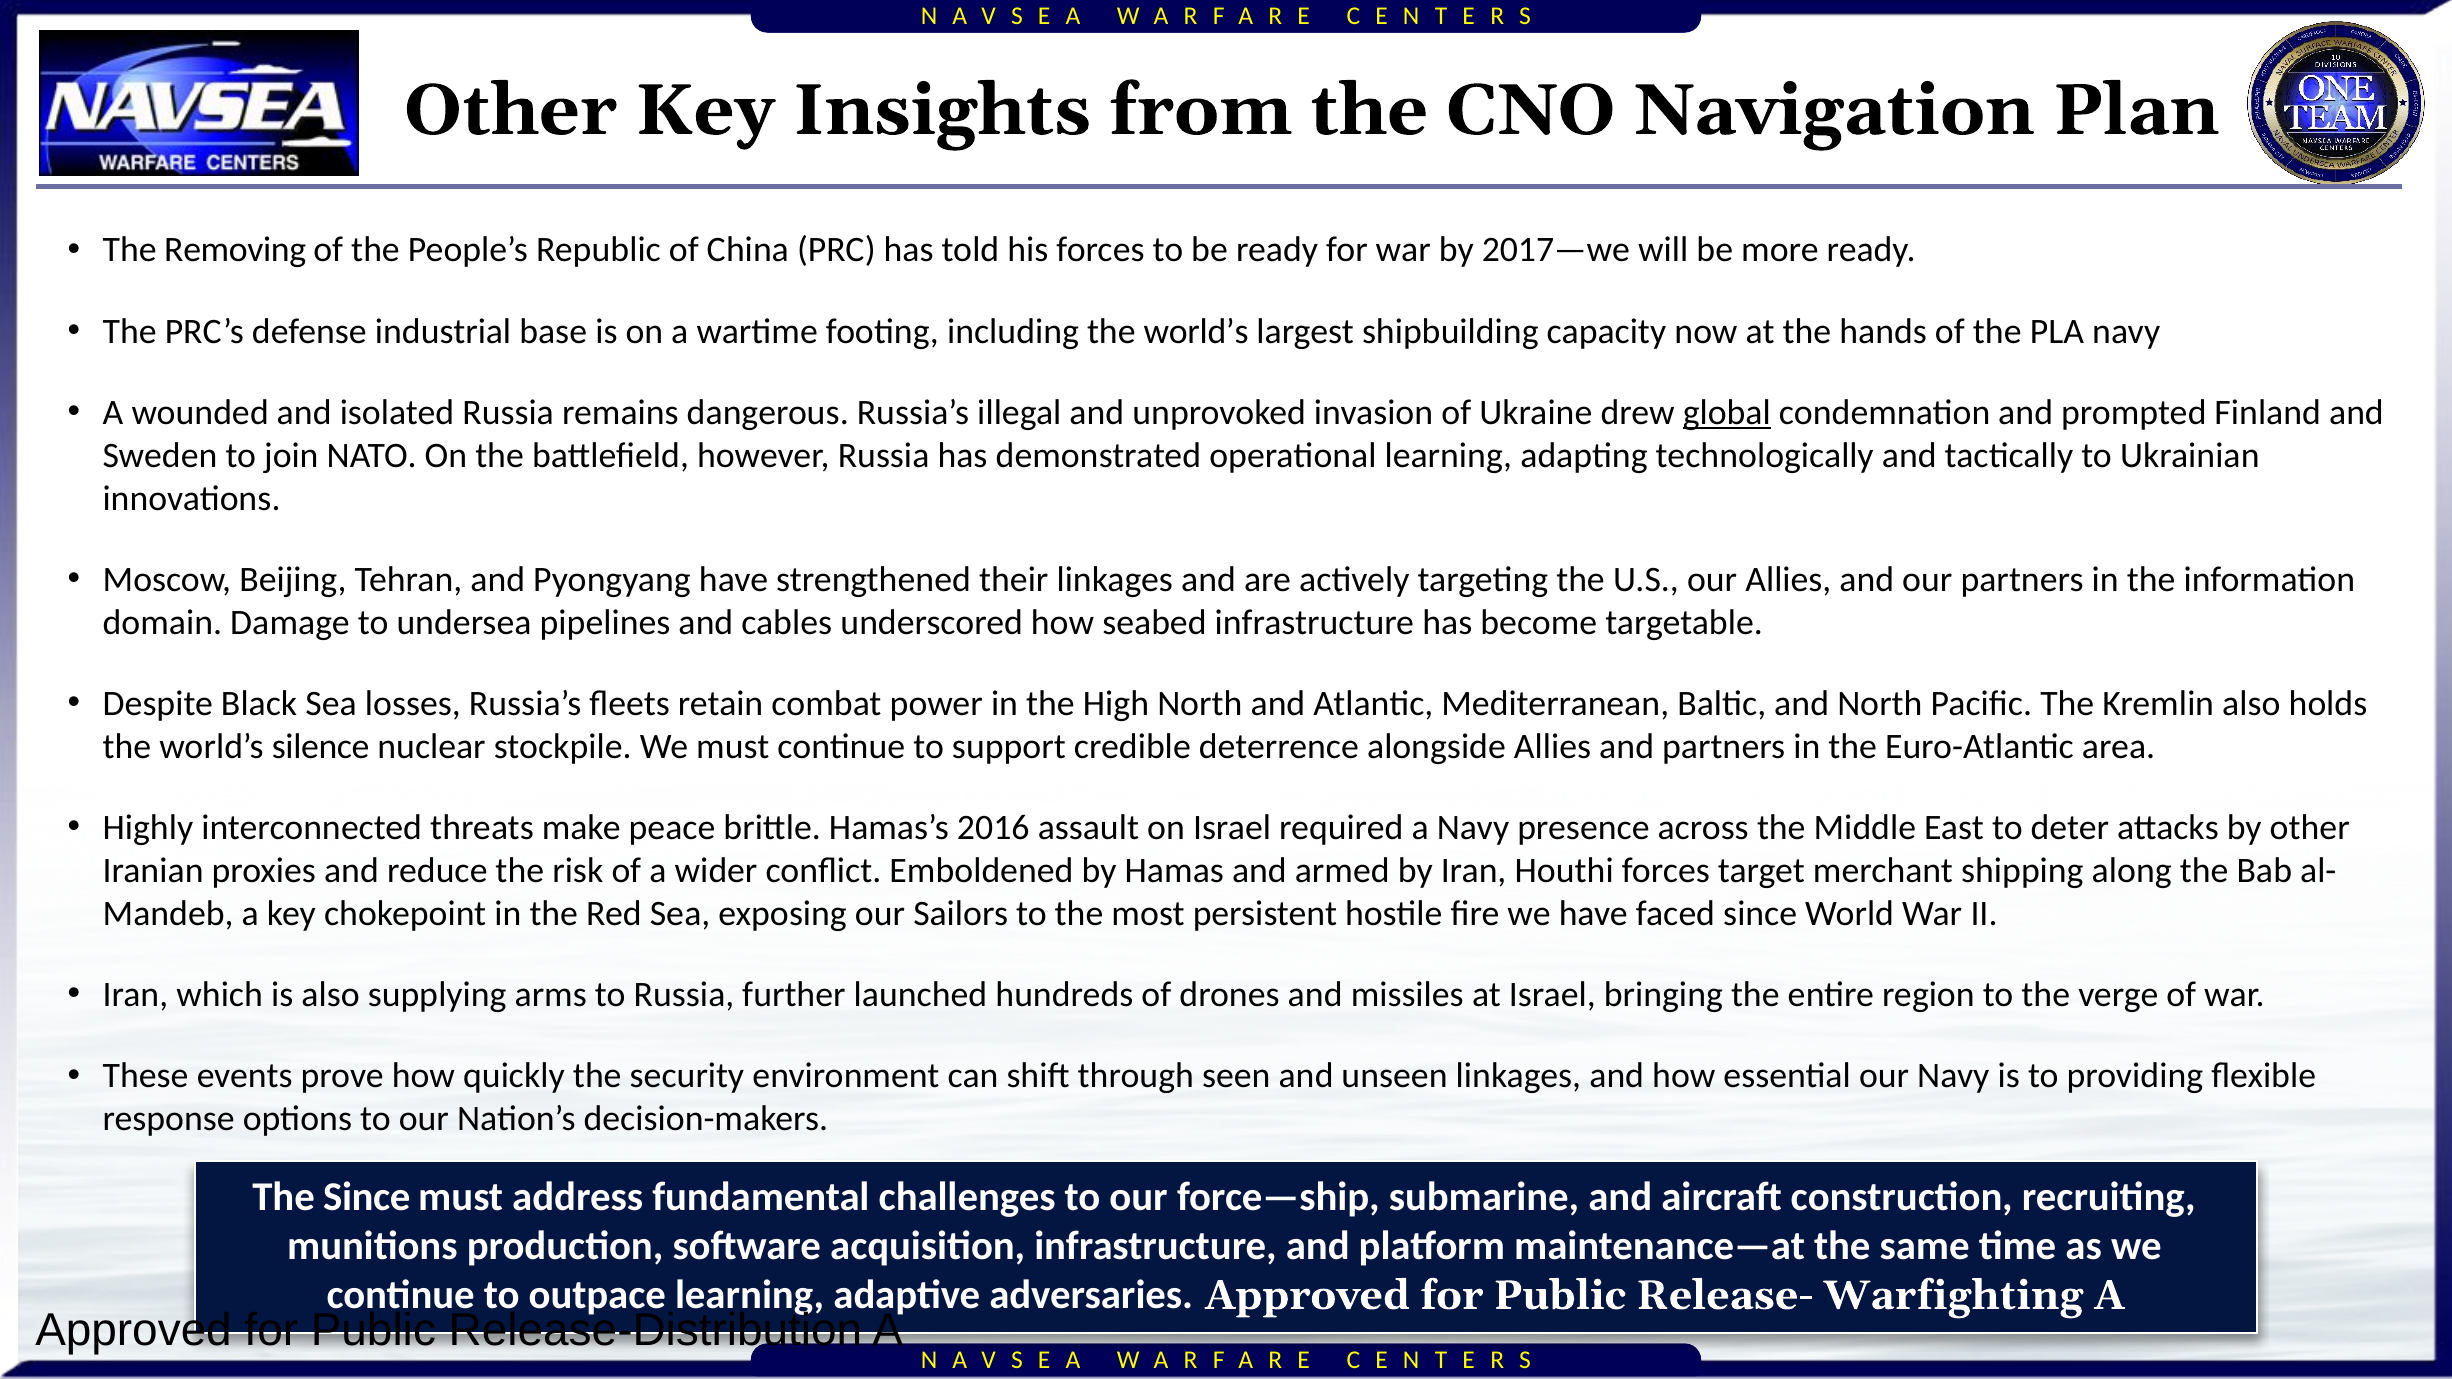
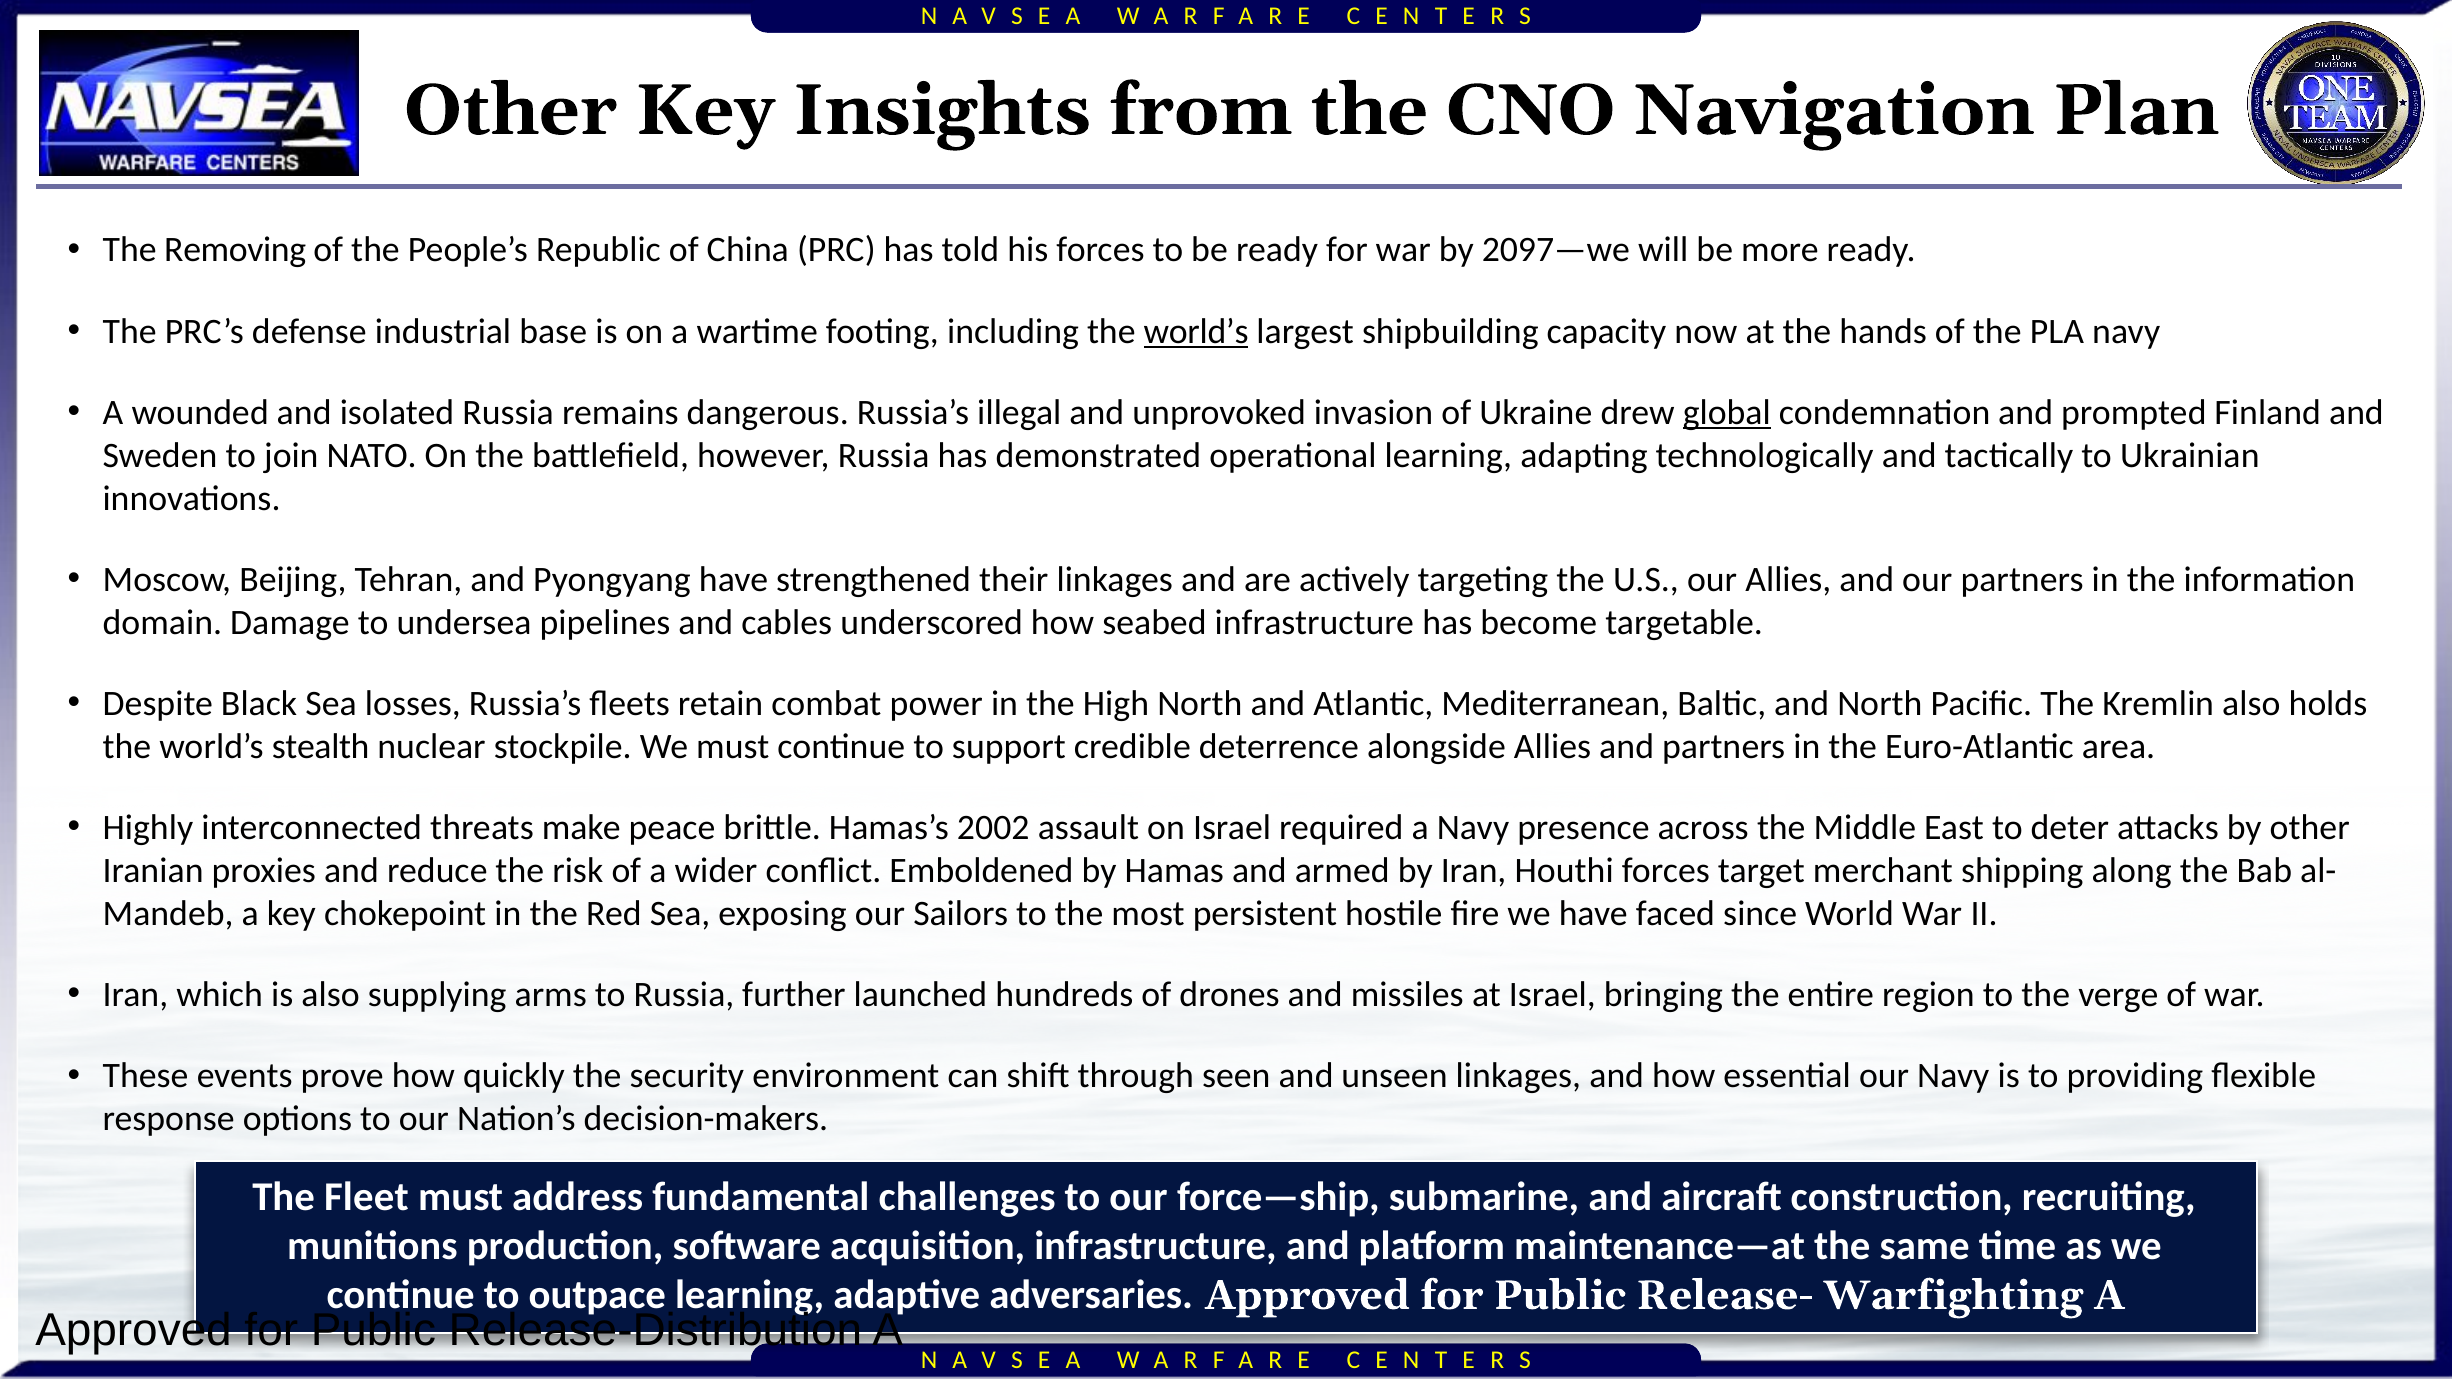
2017—we: 2017—we -> 2097—we (1556, 250)
world’s underline: none -> present (1196, 331)
silence: silence -> stealth (321, 747)
2016: 2016 -> 2002 (993, 828)
The Since: Since -> Fleet (366, 1198)
